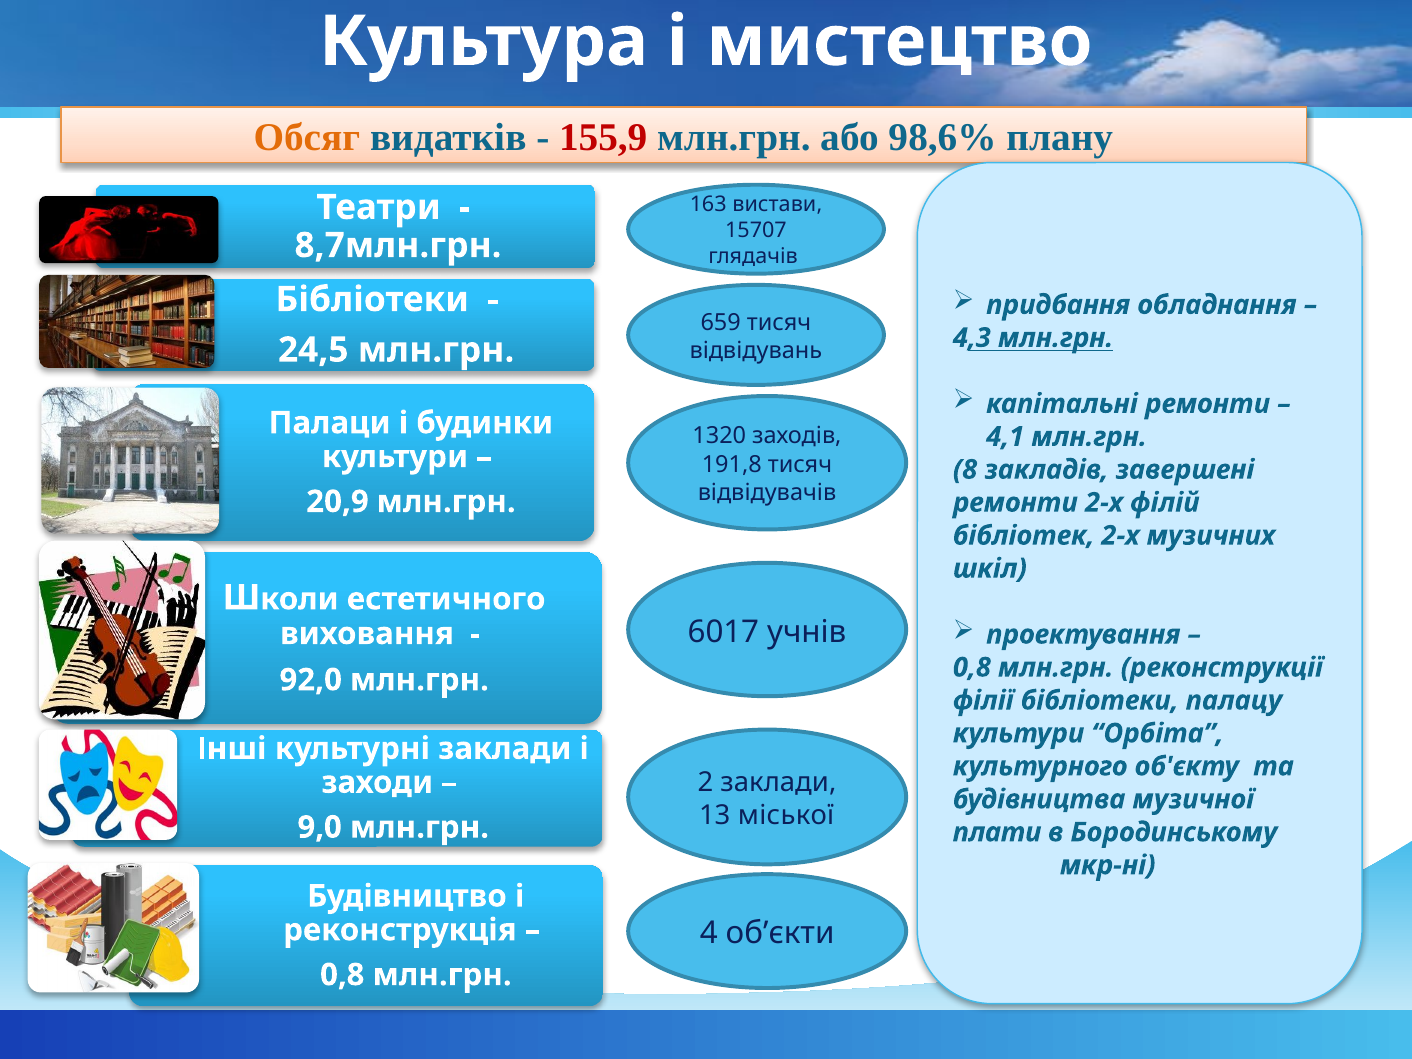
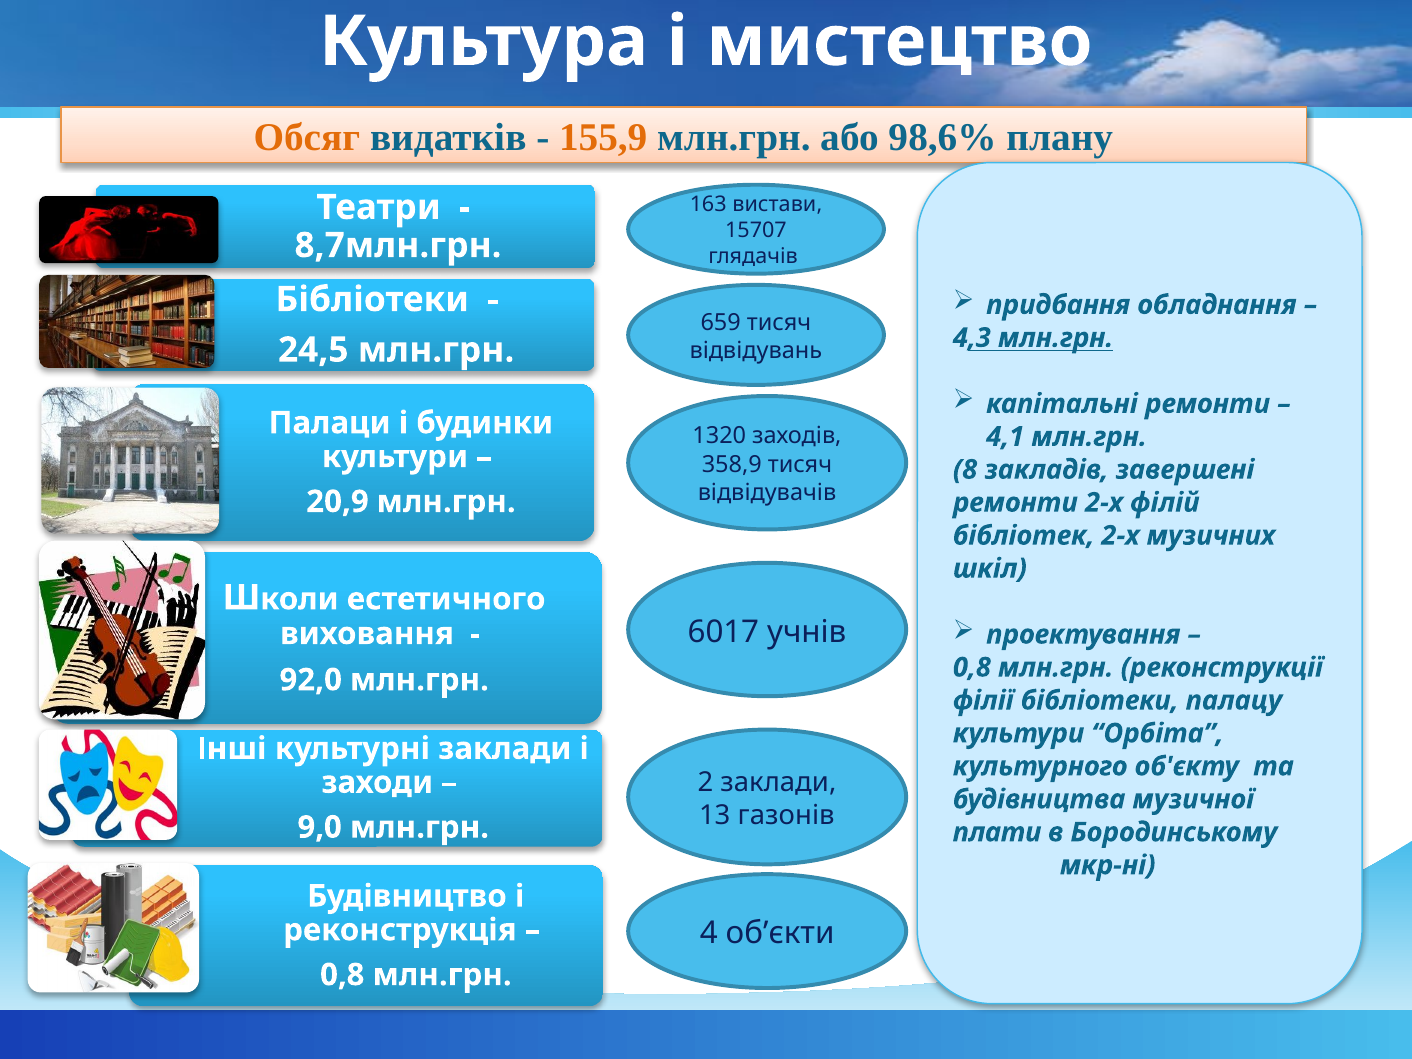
155,9 colour: red -> orange (603, 137)
191,8: 191,8 -> 358,9 (732, 464)
міської: міської -> газонів (786, 815)
